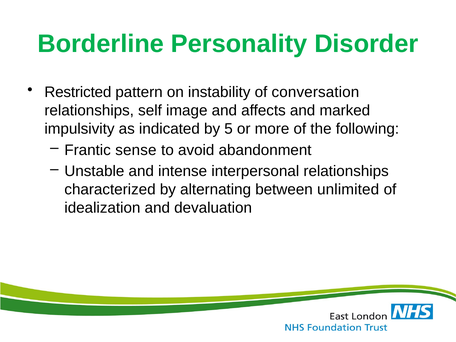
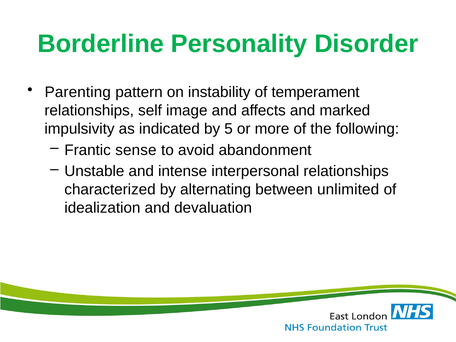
Restricted: Restricted -> Parenting (78, 92)
conversation: conversation -> temperament (316, 92)
